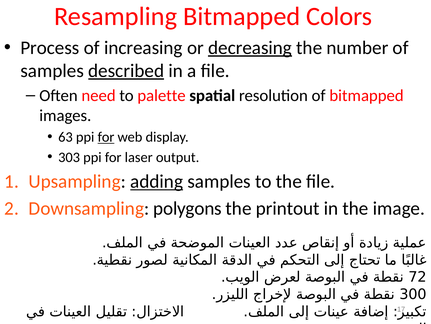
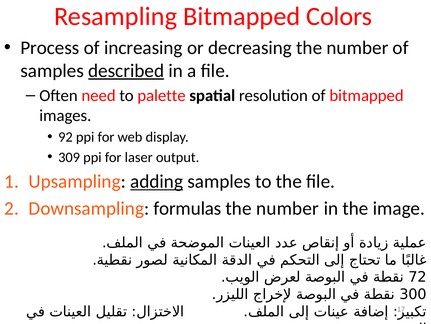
decreasing underline: present -> none (250, 48)
63: 63 -> 92 (65, 137)
for underline: present -> none (106, 137)
303: 303 -> 309 (69, 157)
polygons: polygons -> formulas (187, 208)
printout: printout -> number (288, 208)
